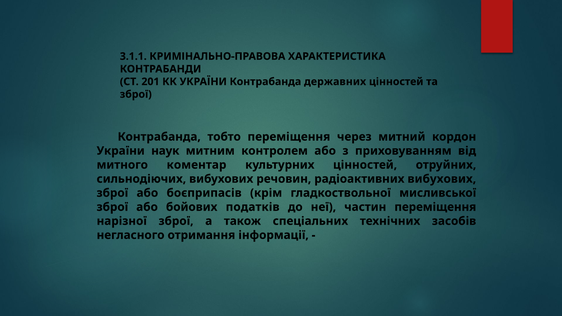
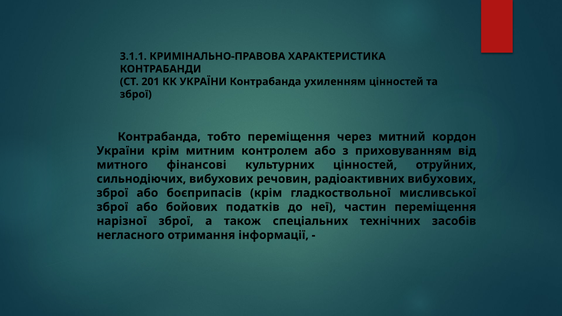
державних: державних -> ухиленням (335, 82)
України наук: наук -> крім (165, 151)
коментар: коментар -> фінансові (197, 165)
